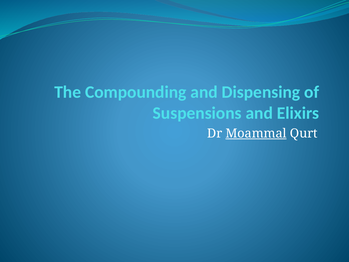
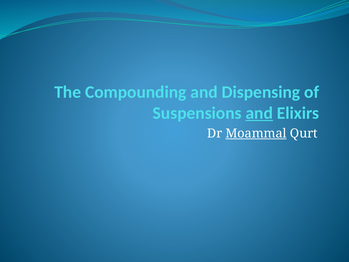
and underline: none -> present (259, 113)
